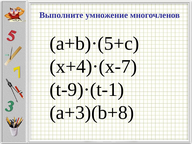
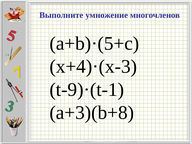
x+4)·(x-7: x+4)·(x-7 -> x+4)·(x-3 (93, 67)
